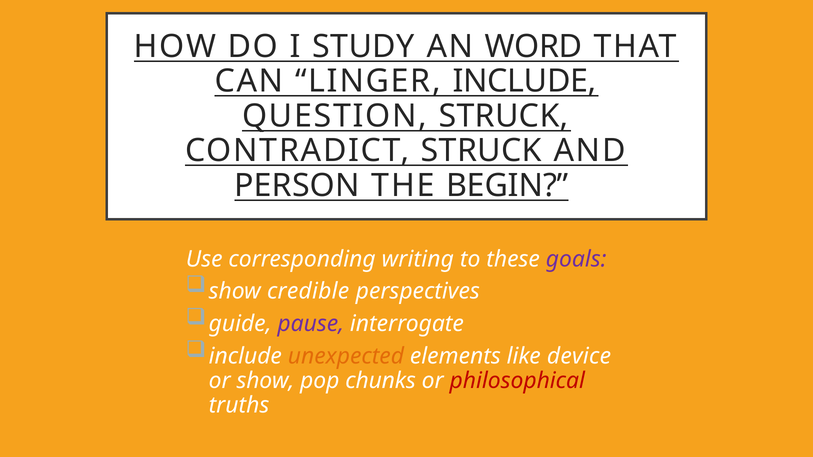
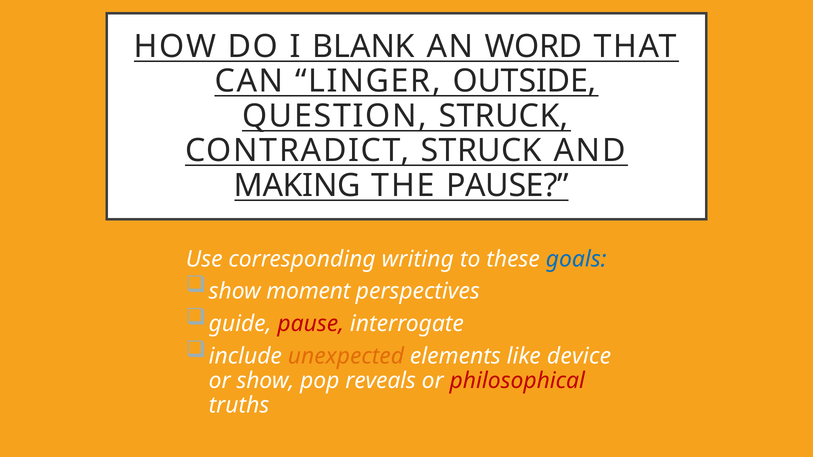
STUDY: STUDY -> BLANK (364, 47)
LINGER INCLUDE: INCLUDE -> OUTSIDE (524, 81)
PERSON: PERSON -> MAKING (297, 186)
THE BEGIN: BEGIN -> PAUSE (507, 186)
goals colour: purple -> blue (576, 259)
credible: credible -> moment (308, 292)
pause colour: purple -> red (311, 324)
chunks: chunks -> reveals (381, 381)
